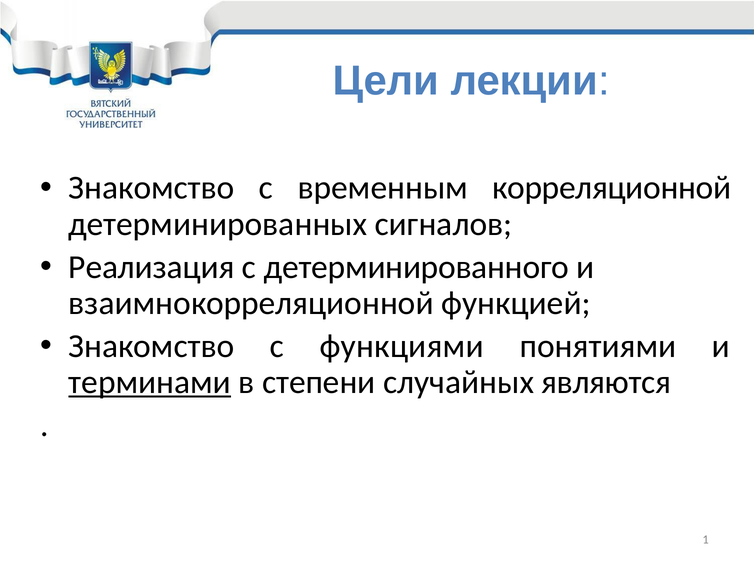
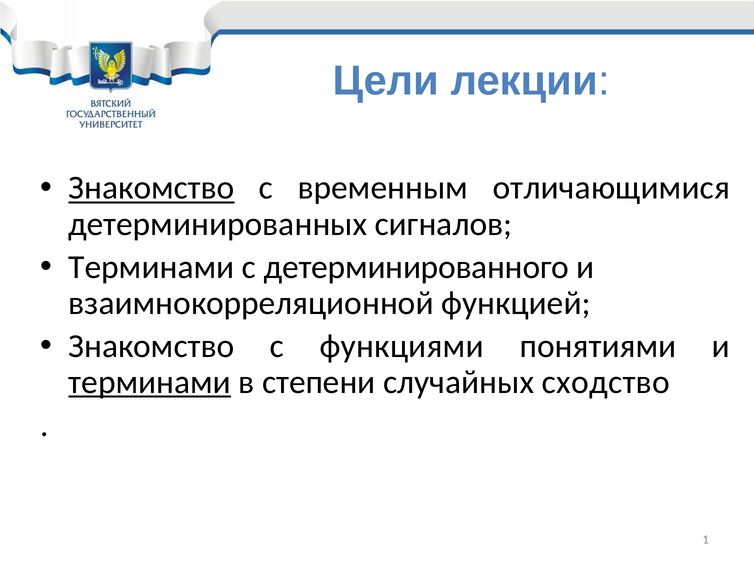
Знакомство underline: none -> present (151, 188)
корреляционной: корреляционной -> отличающимися (611, 188)
Реализация: Реализация -> Терминами (151, 267)
являются: являются -> сходство (606, 383)
